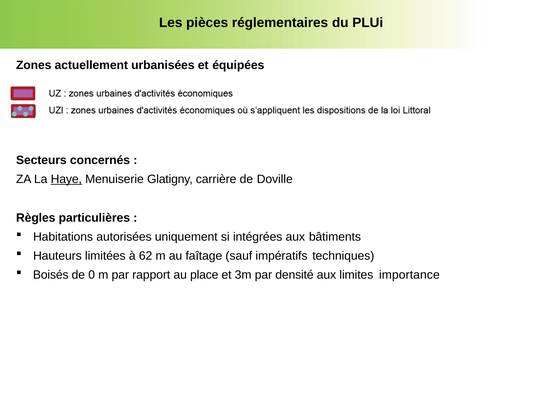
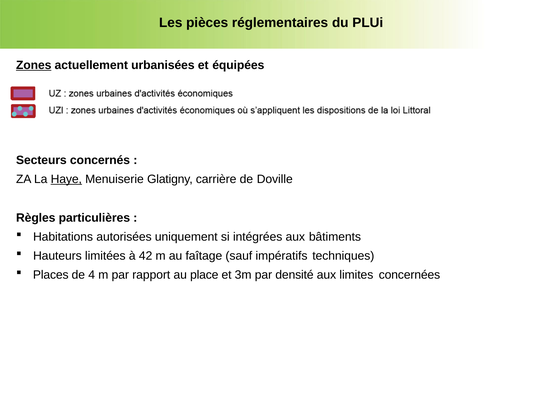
Zones underline: none -> present (34, 65)
62: 62 -> 42 (146, 256)
Boisés: Boisés -> Places (51, 275)
0: 0 -> 4 (92, 275)
importance: importance -> concernées (409, 275)
